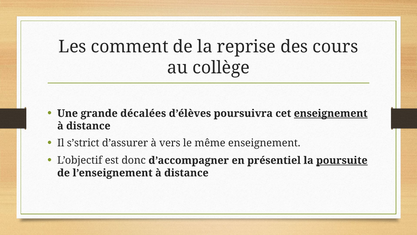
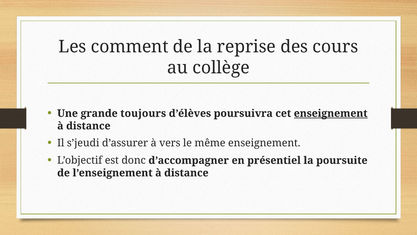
décalées: décalées -> toujours (143, 113)
s’strict: s’strict -> s’jeudi (83, 143)
poursuite underline: present -> none (342, 160)
